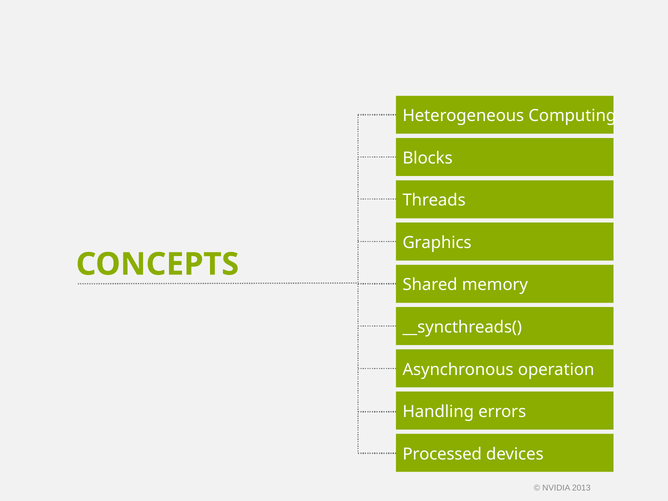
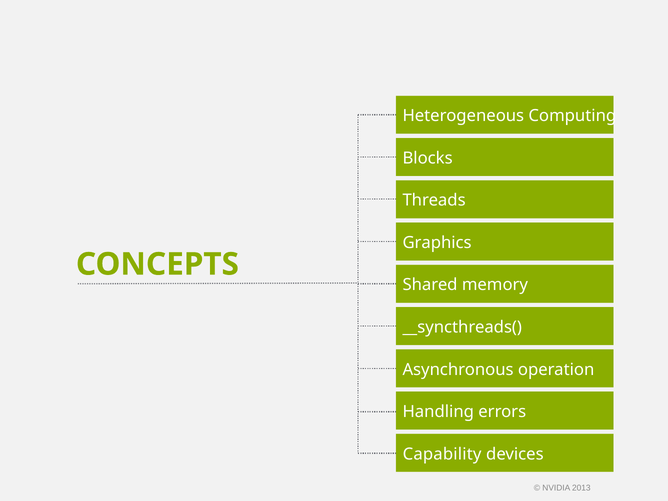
Processed: Processed -> Capability (442, 454)
